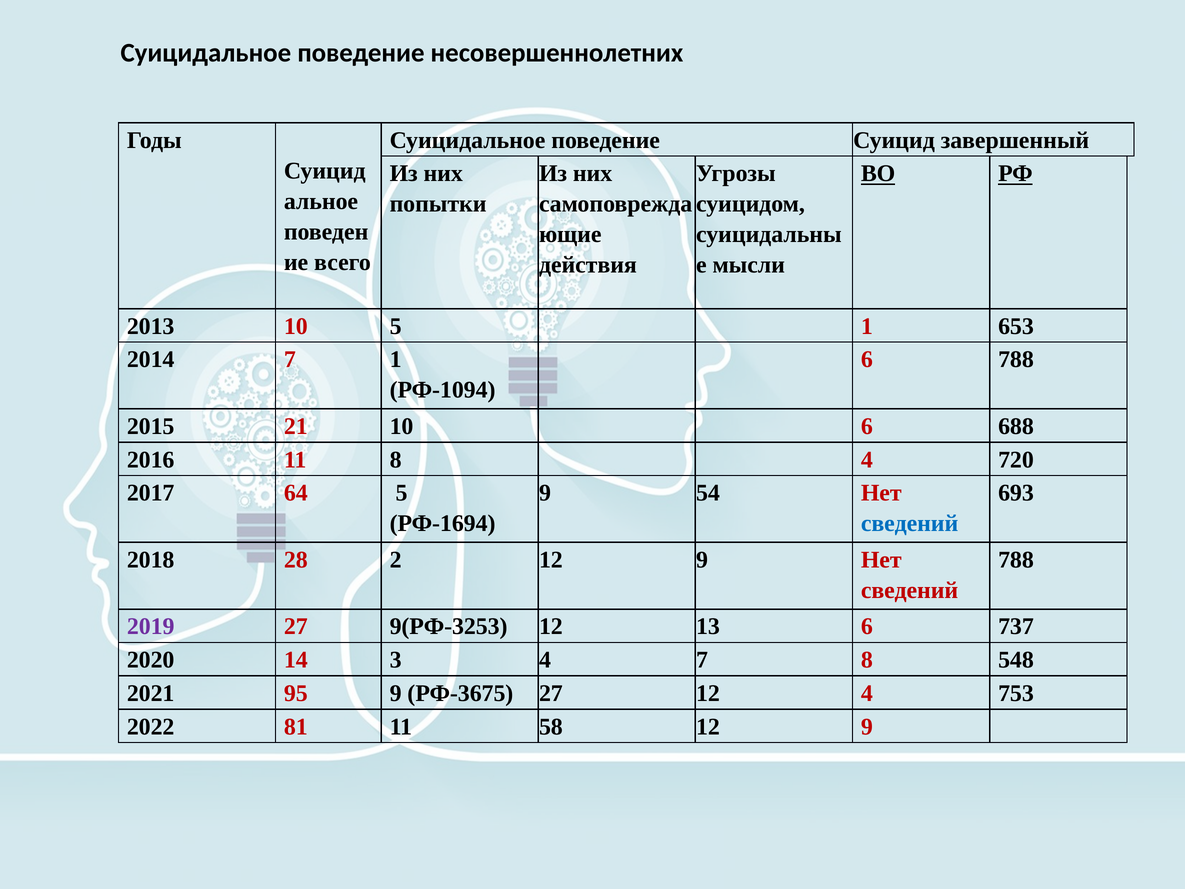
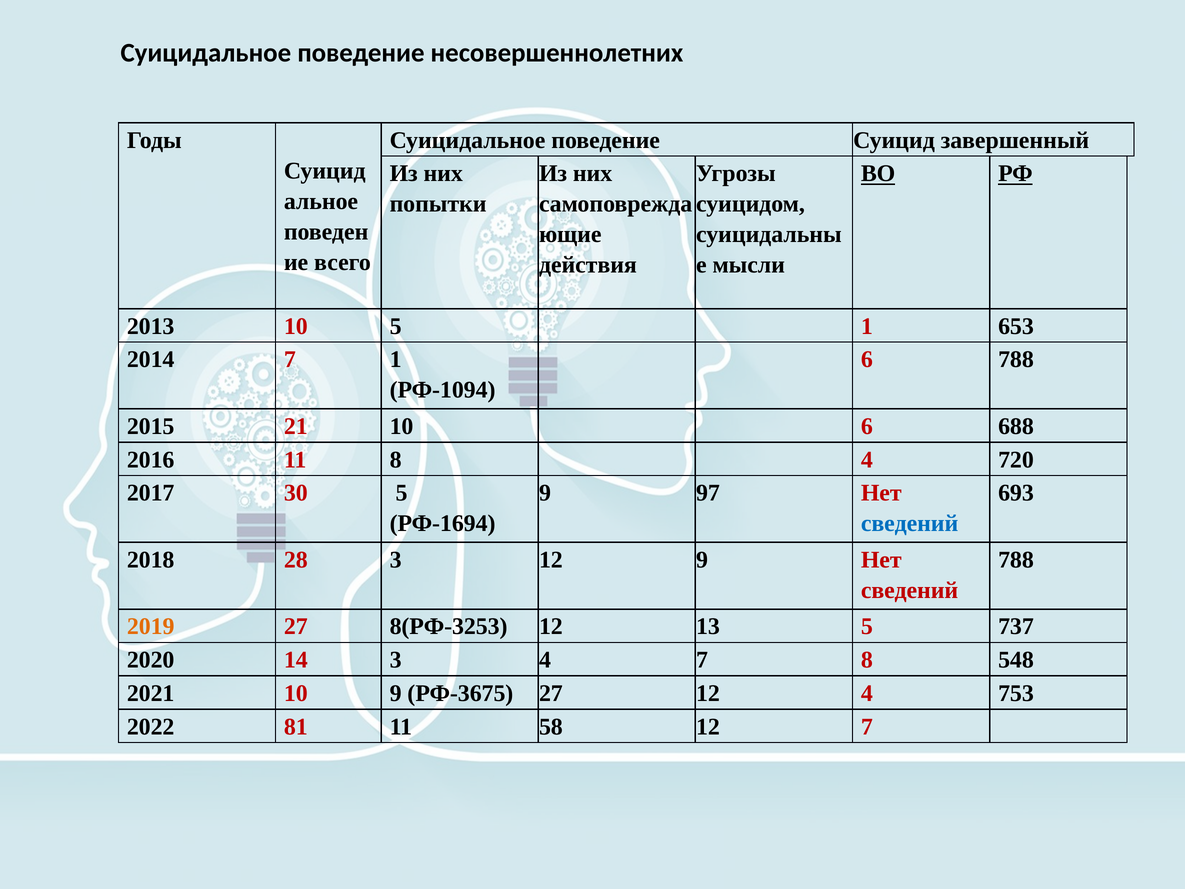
64: 64 -> 30 (296, 493)
54: 54 -> 97 (708, 493)
28 2: 2 -> 3 (396, 560)
2019 colour: purple -> orange (151, 626)
9(РФ-3253: 9(РФ-3253 -> 8(РФ-3253 (449, 626)
13 6: 6 -> 5 (867, 626)
2021 95: 95 -> 10 (296, 693)
58 12 9: 9 -> 7 (867, 726)
